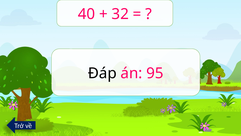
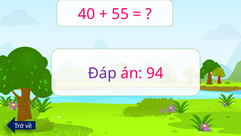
32: 32 -> 55 (120, 14)
Đáp colour: black -> purple (102, 73)
95: 95 -> 94 (155, 73)
